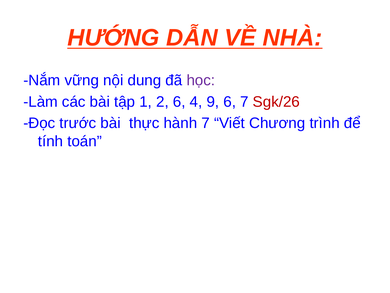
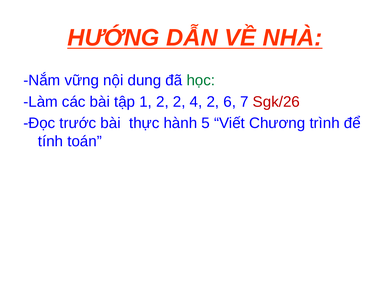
học colour: purple -> green (201, 80)
2 6: 6 -> 2 (179, 102)
4 9: 9 -> 2 (213, 102)
hành 7: 7 -> 5 (206, 123)
